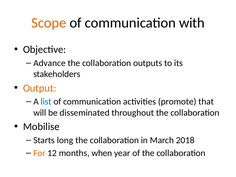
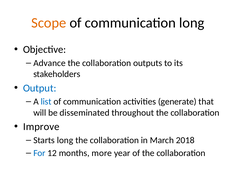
communication with: with -> long (192, 23)
Output colour: orange -> blue (40, 88)
promote: promote -> generate (177, 102)
Mobilise: Mobilise -> Improve (41, 127)
For colour: orange -> blue (39, 153)
when: when -> more (102, 153)
